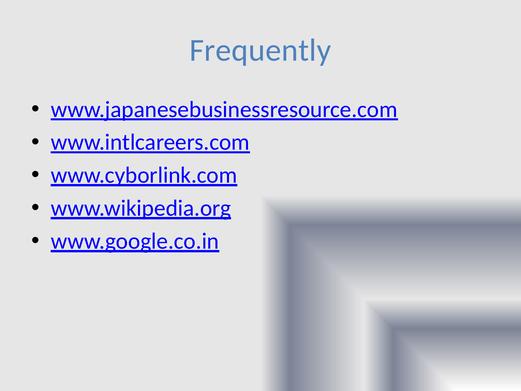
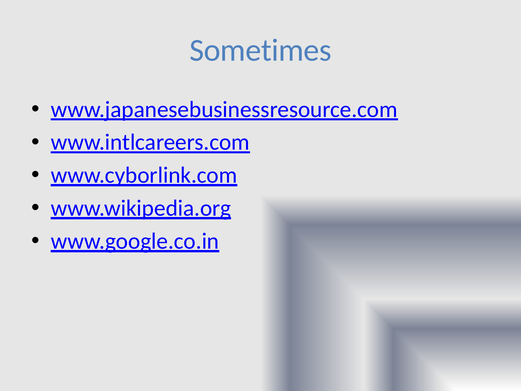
Frequently: Frequently -> Sometimes (261, 50)
